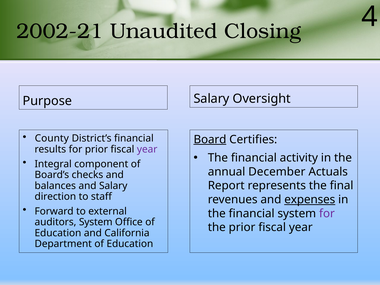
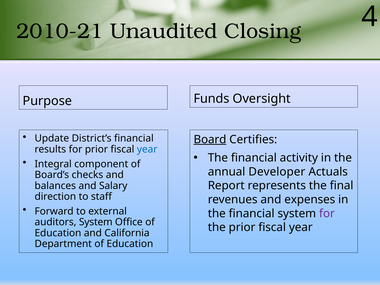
2002-21: 2002-21 -> 2010-21 (60, 31)
Salary: Salary -> Funds (211, 99)
County: County -> Update (52, 138)
year colour: purple -> blue (147, 149)
December: December -> Developer (277, 172)
expenses underline: present -> none (310, 200)
